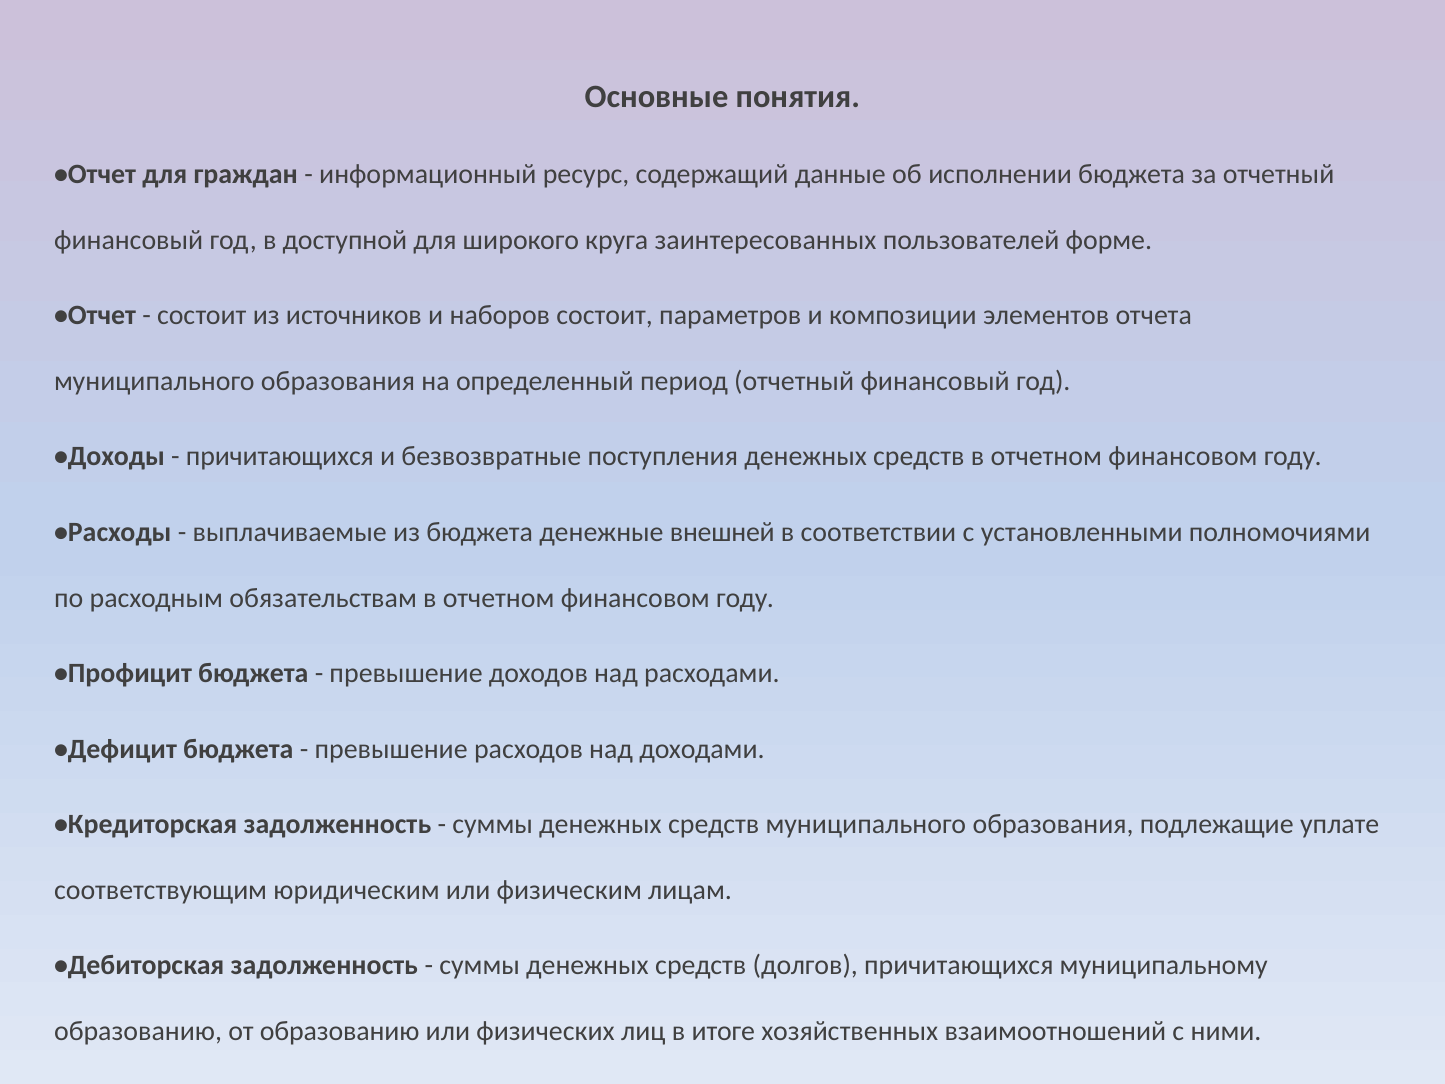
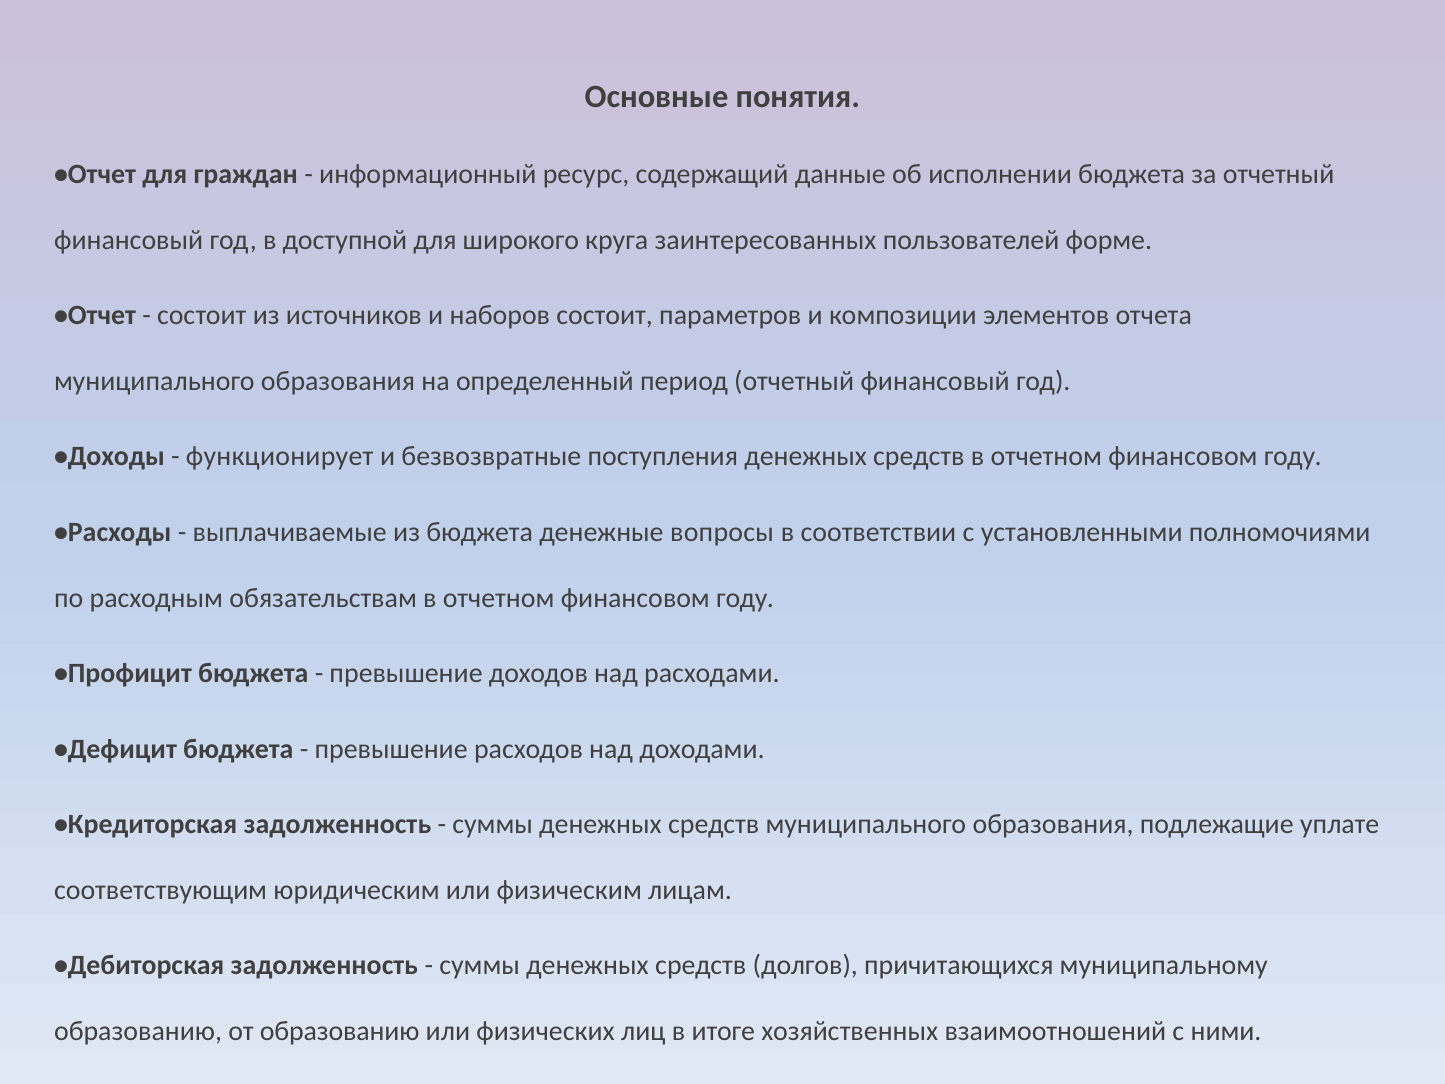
причитающихся: причитающихся -> функционирует (280, 457)
внешней: внешней -> вопросы (722, 532)
